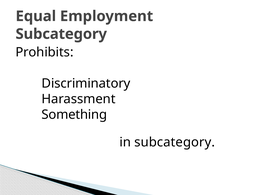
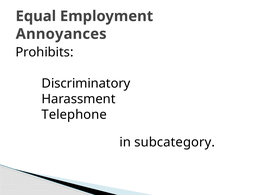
Subcategory: Subcategory -> Annoyances (61, 34)
Something: Something -> Telephone (74, 115)
